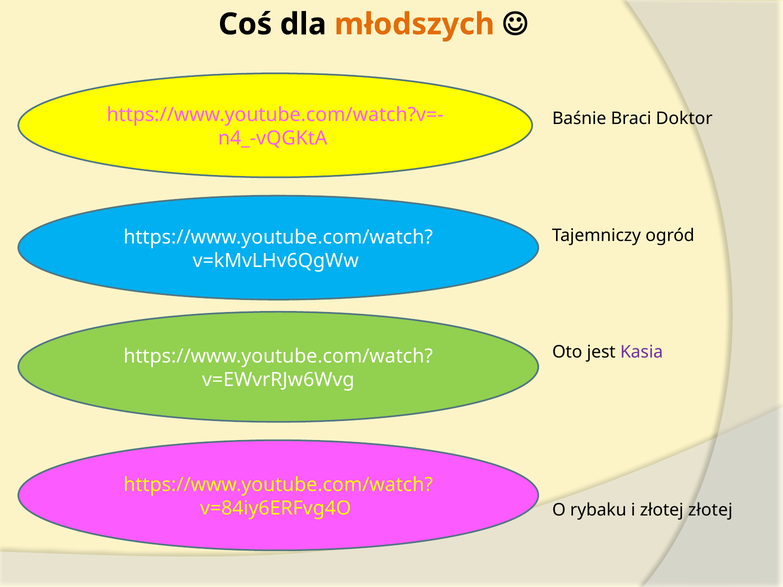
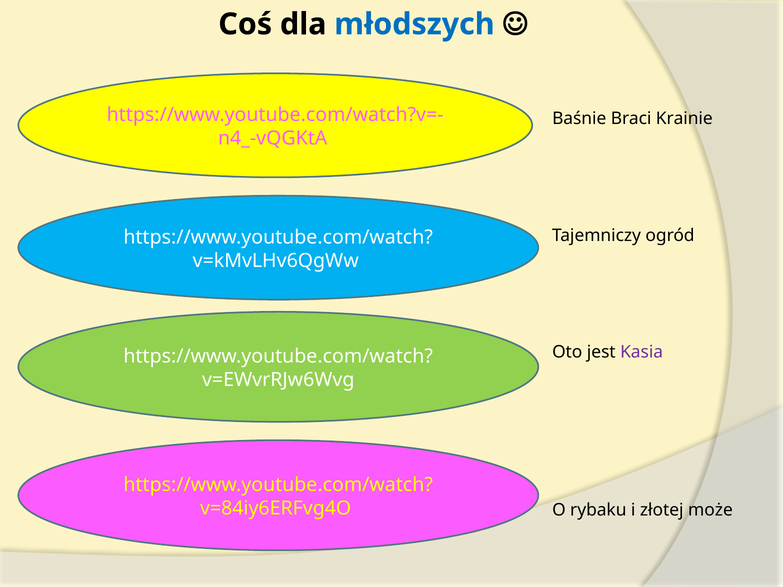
młodszych colour: orange -> blue (414, 24)
Doktor: Doktor -> Krainie (684, 119)
złotej złotej: złotej -> może (710, 510)
